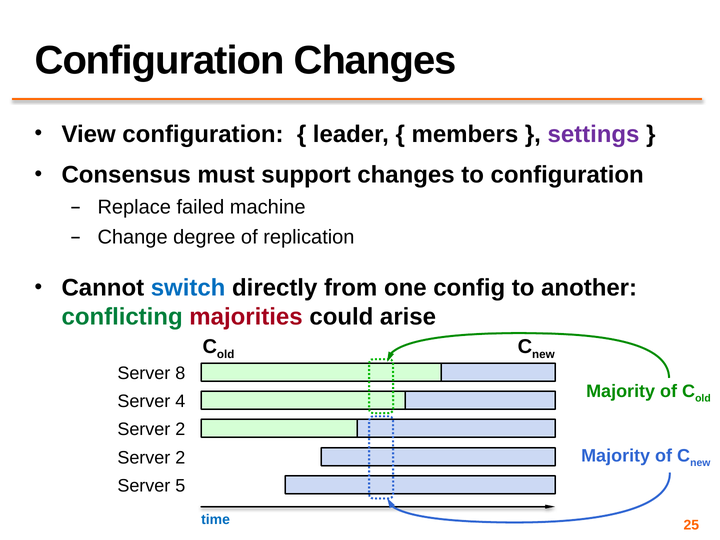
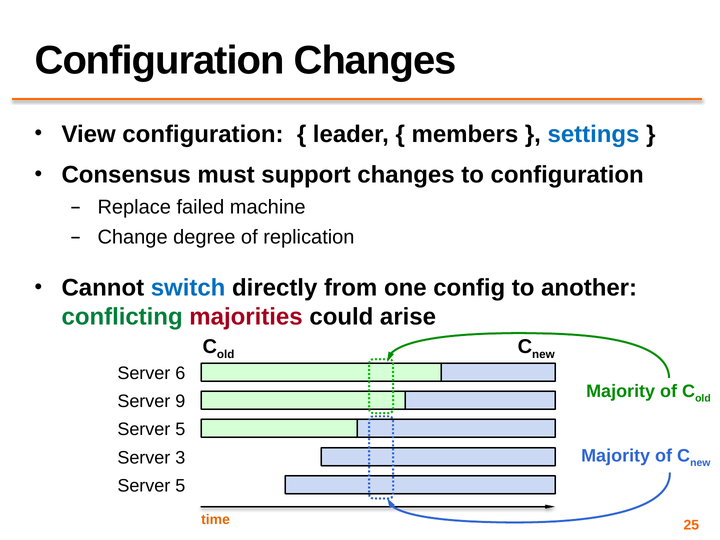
settings colour: purple -> blue (594, 134)
8: 8 -> 6 (180, 373)
4: 4 -> 9 (180, 401)
2: 2 -> 5 (180, 430)
2: 2 -> 3 (180, 458)
time colour: blue -> orange (216, 520)
